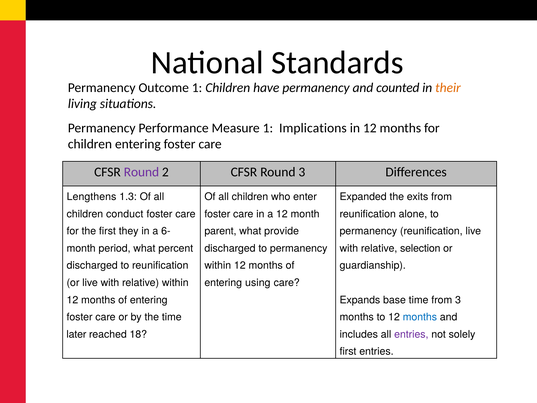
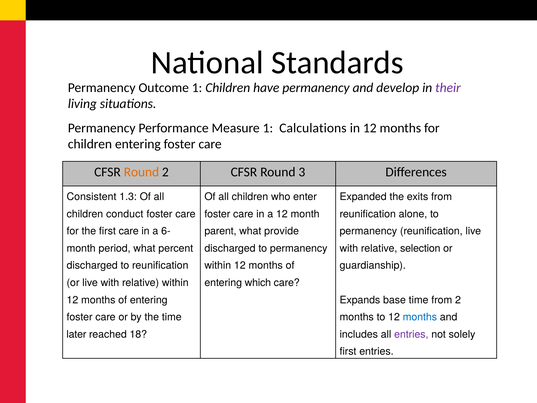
counted: counted -> develop (398, 88)
their colour: orange -> purple (448, 88)
Implications: Implications -> Calculations (313, 128)
Round colour: purple -> orange (141, 172)
Lengthens: Lengthens -> Consistent (92, 197)
first they: they -> care (129, 231)
using: using -> which (258, 283)
from 3: 3 -> 2 (458, 300)
